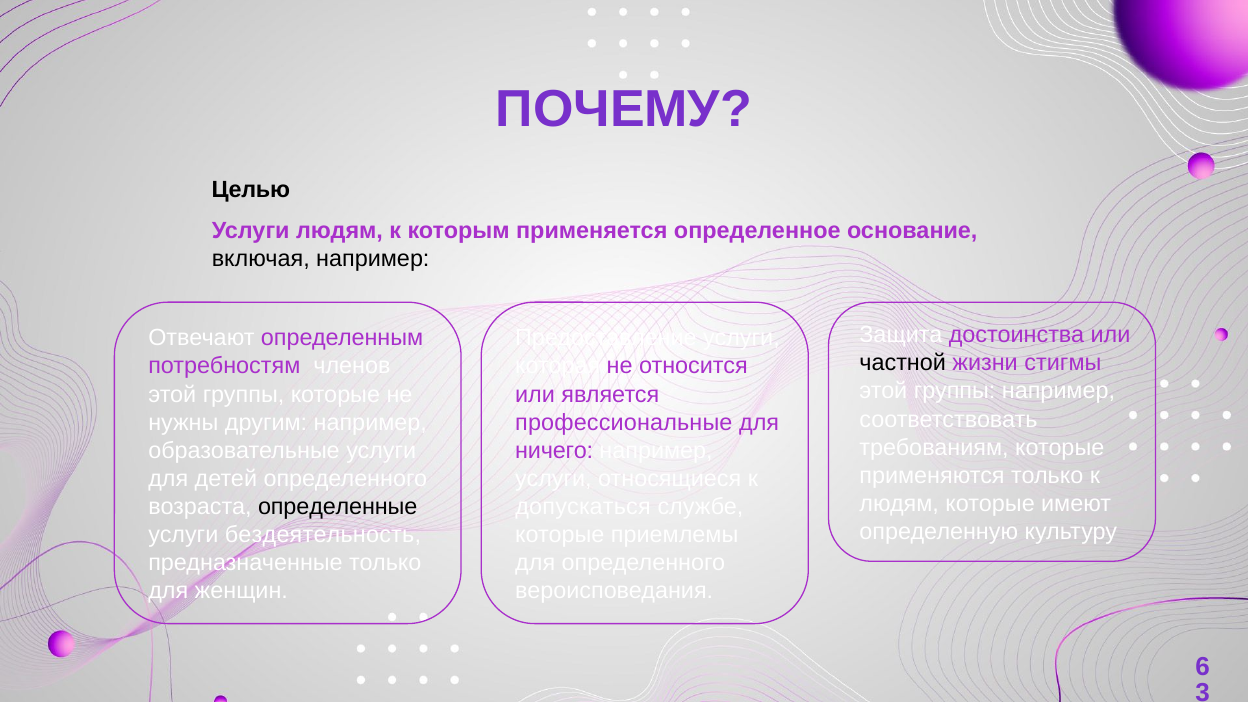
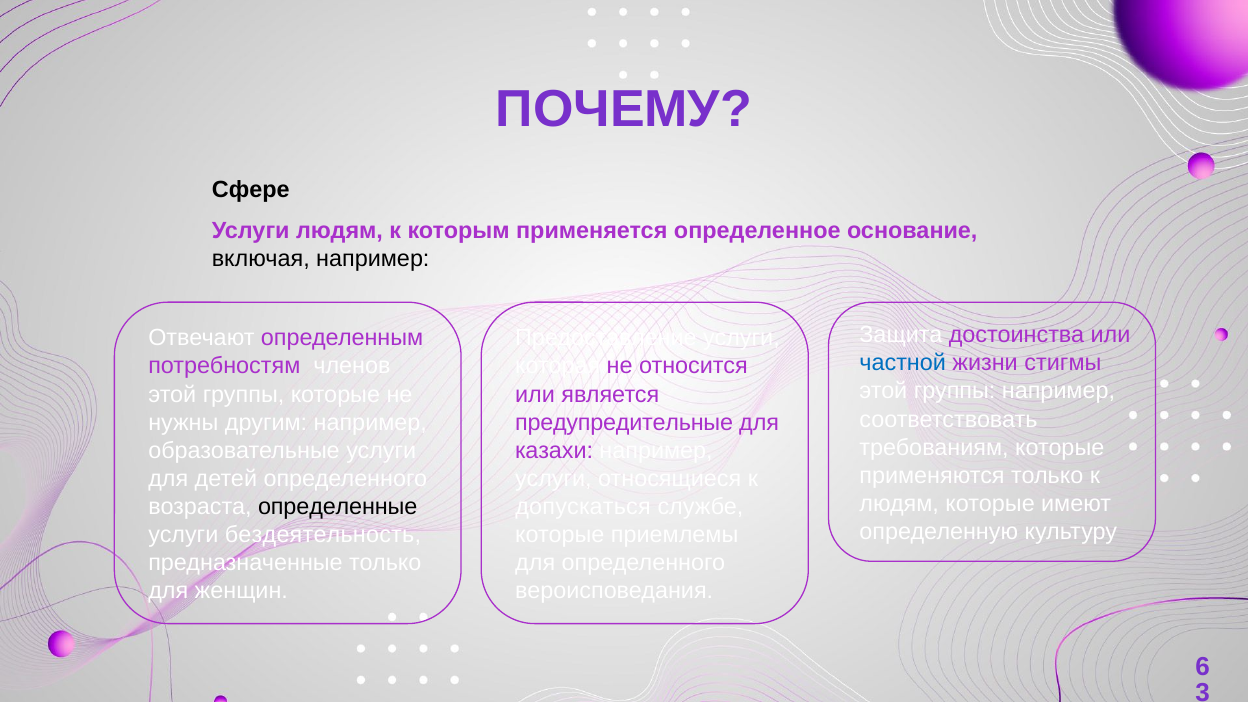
Целью: Целью -> Сфере (251, 189)
частной colour: black -> blue (903, 363)
профессиональные: профессиональные -> предупредительные (624, 422)
ничего: ничего -> казахи (554, 450)
